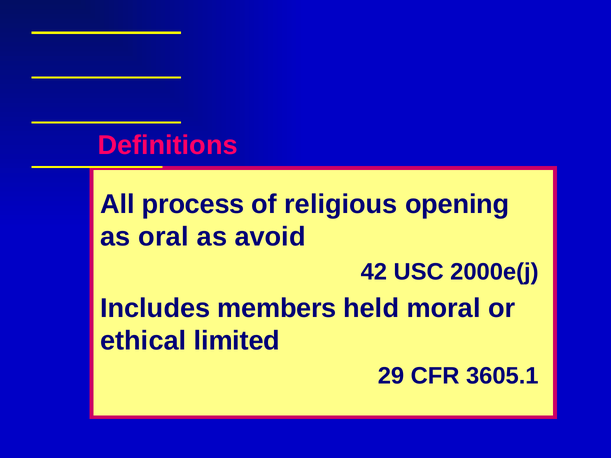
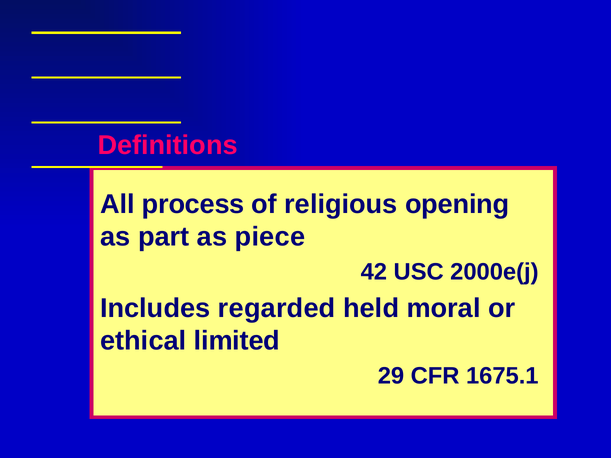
oral: oral -> part (164, 237)
avoid: avoid -> piece (270, 237)
members: members -> regarded (277, 308)
3605.1: 3605.1 -> 1675.1 (502, 376)
